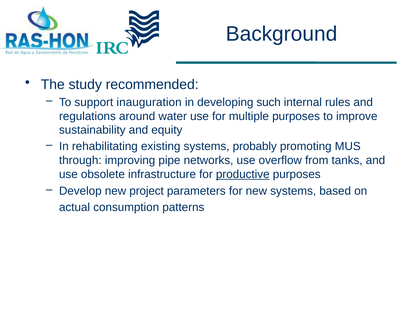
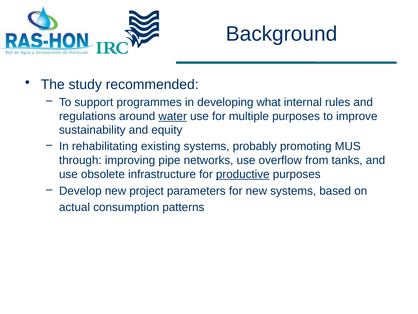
inauguration: inauguration -> programmes (149, 102)
such: such -> what (269, 102)
water underline: none -> present (173, 116)
